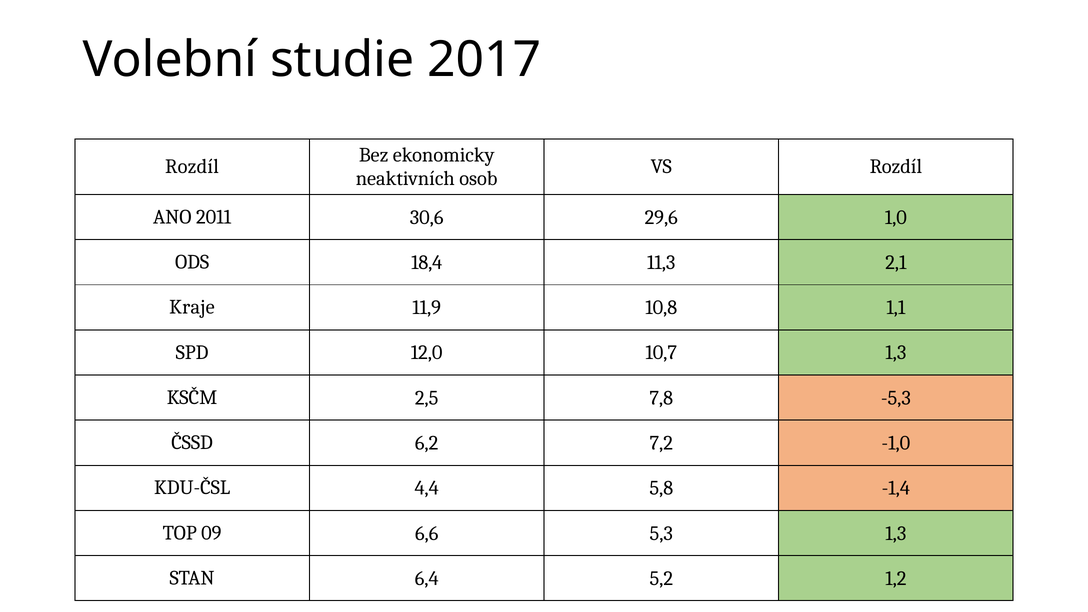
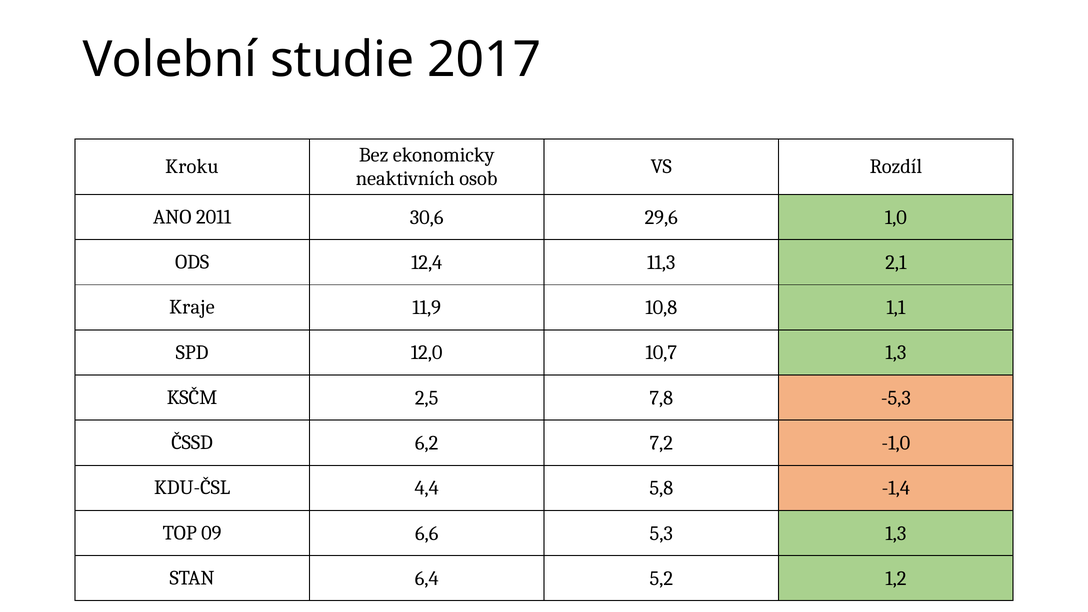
Rozdíl: Rozdíl -> Kroku (192, 167)
18,4: 18,4 -> 12,4 (427, 262)
